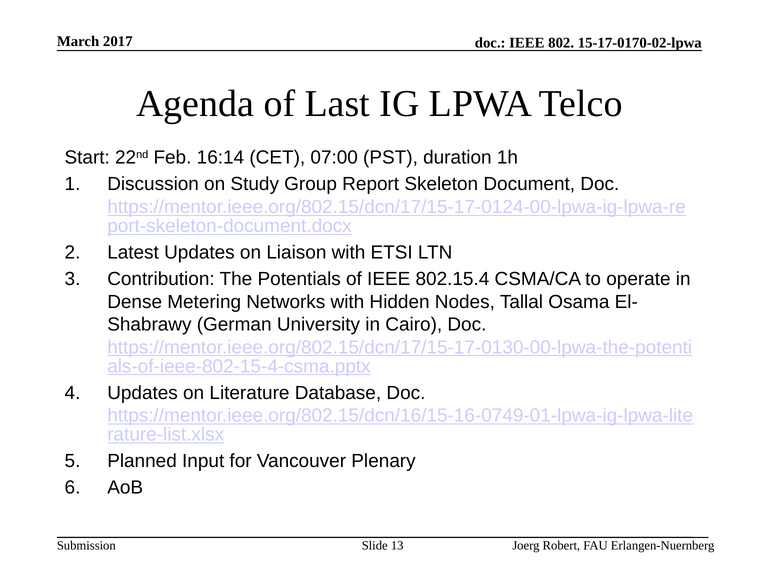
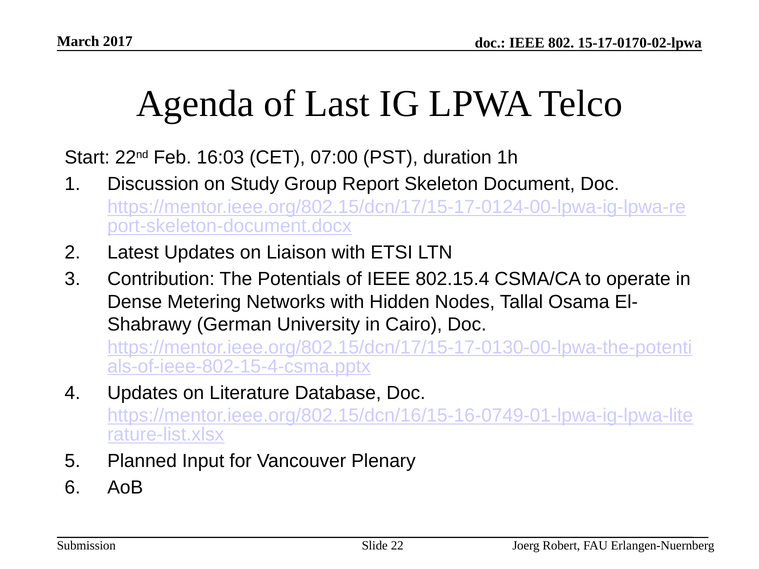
16:14: 16:14 -> 16:03 (220, 158)
13: 13 -> 22 (397, 546)
